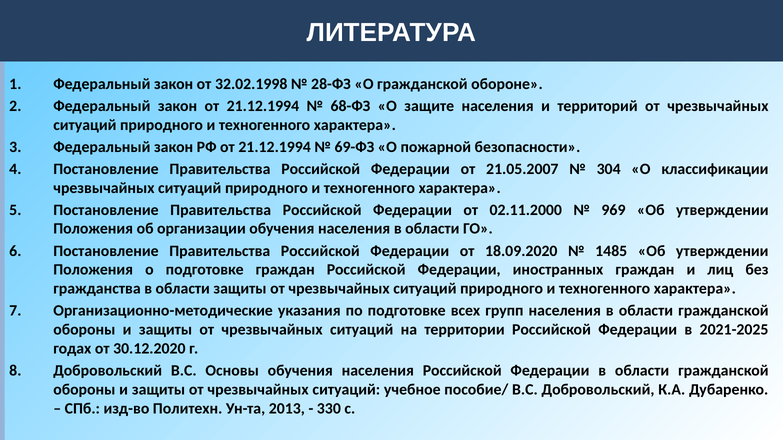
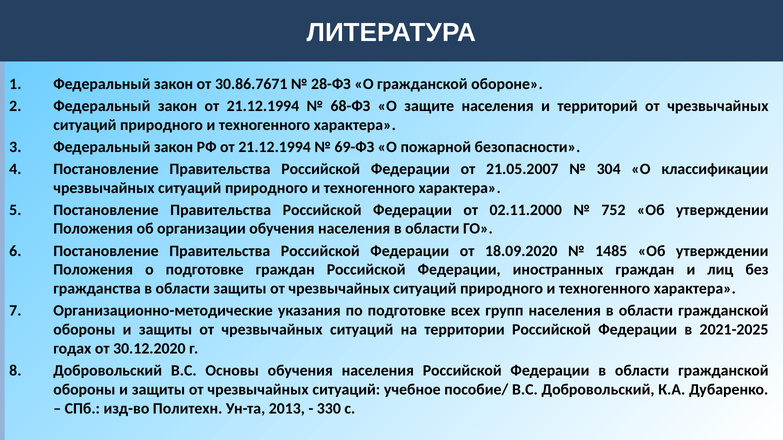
32.02.1998: 32.02.1998 -> 30.86.7671 (251, 84)
969: 969 -> 752 (613, 210)
